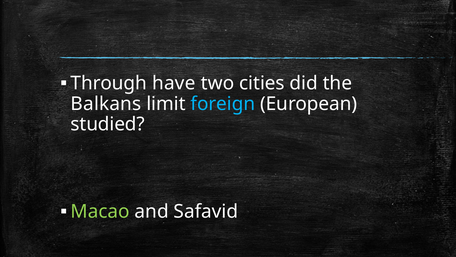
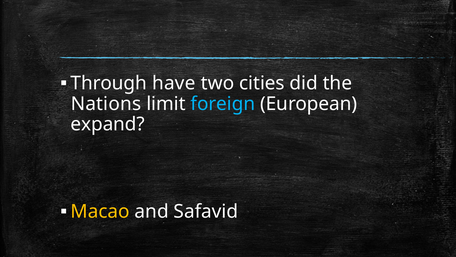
Balkans: Balkans -> Nations (106, 104)
studied: studied -> expand (108, 124)
Macao colour: light green -> yellow (100, 211)
